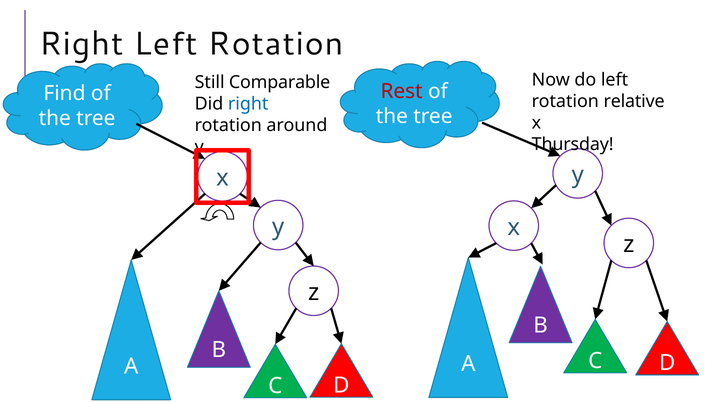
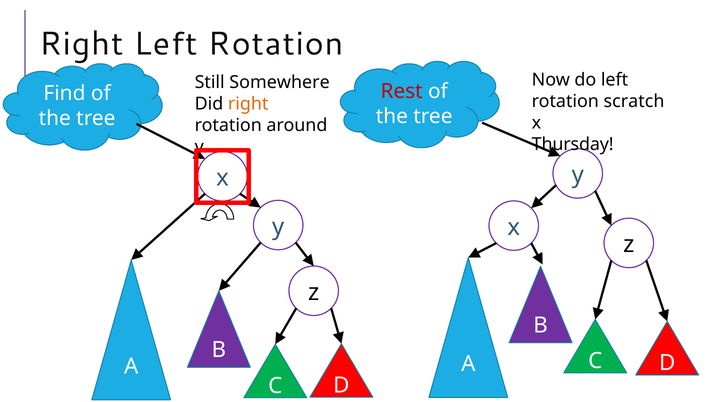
Comparable: Comparable -> Somewhere (280, 82)
relative: relative -> scratch (634, 102)
right colour: blue -> orange (248, 104)
